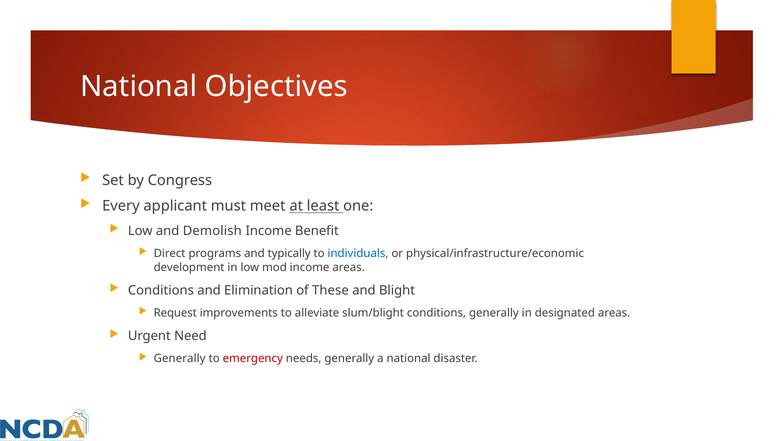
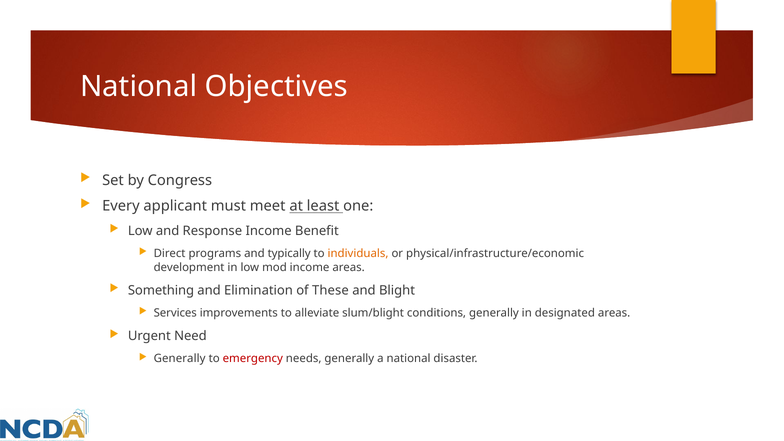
Demolish: Demolish -> Response (212, 231)
individuals colour: blue -> orange (358, 253)
Conditions: Conditions -> Something (161, 290)
Request: Request -> Services (175, 313)
